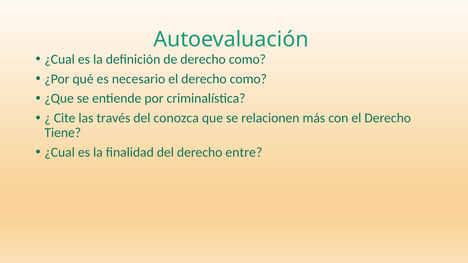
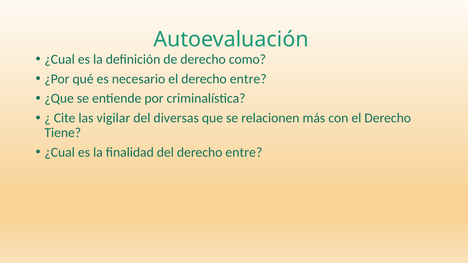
el derecho como: como -> entre (248, 79)
través: través -> vigilar (113, 118)
conozca: conozca -> diversas (176, 118)
